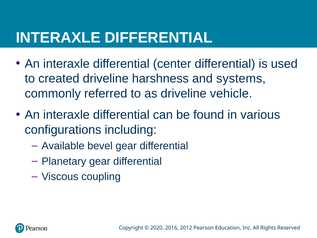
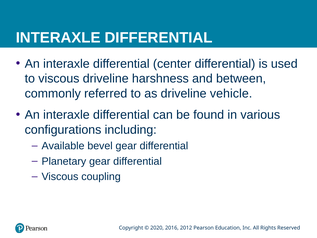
to created: created -> viscous (59, 79)
systems: systems -> between (241, 79)
